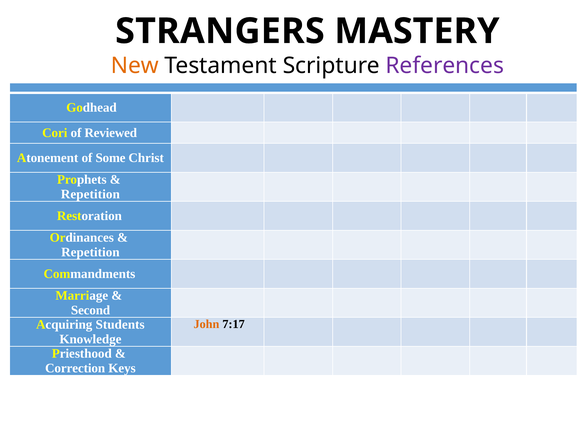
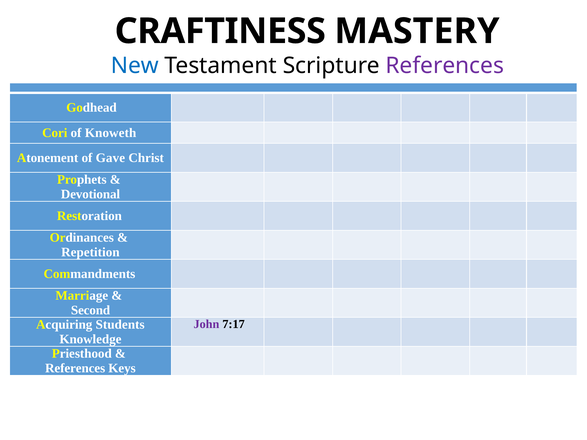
STRANGERS: STRANGERS -> CRAFTINESS (220, 31)
New colour: orange -> blue (135, 66)
Reviewed: Reviewed -> Knoweth (111, 133)
Some: Some -> Gave (110, 158)
Repetition: Repetition -> Devotional (90, 194)
John colour: orange -> purple (206, 324)
Correction: Correction -> References (75, 368)
